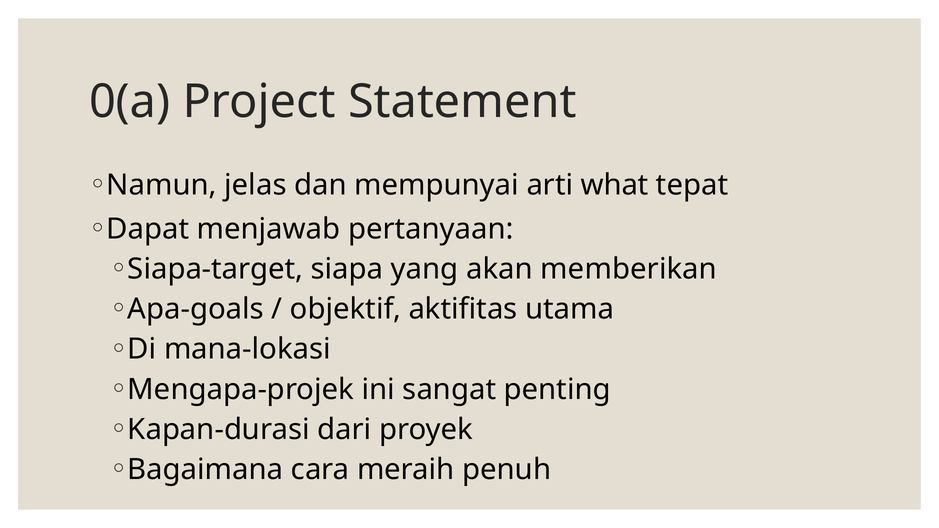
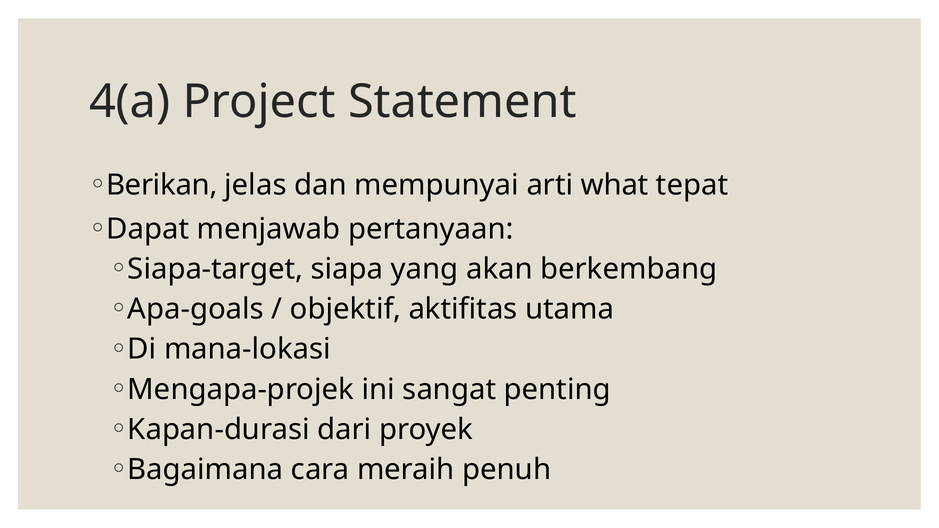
0(a: 0(a -> 4(a (130, 102)
Namun: Namun -> Berikan (162, 185)
memberikan: memberikan -> berkembang (629, 269)
